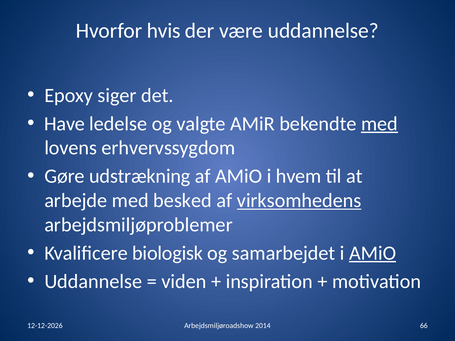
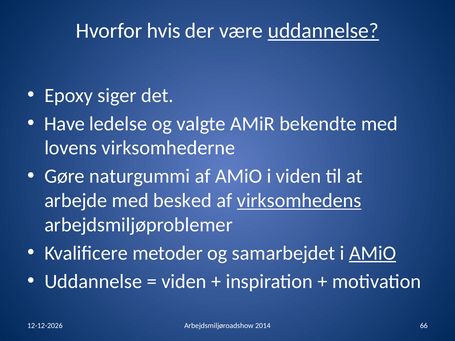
uddannelse underline: none -> present (323, 31)
med underline: present -> none (380, 124)
erhvervssygdom: erhvervssygdom -> virksomhederne (168, 148)
udstrækning: udstrækning -> naturgummi (140, 176)
i hvem: hvem -> viden (298, 176)
biologisk: biologisk -> metoder (168, 253)
